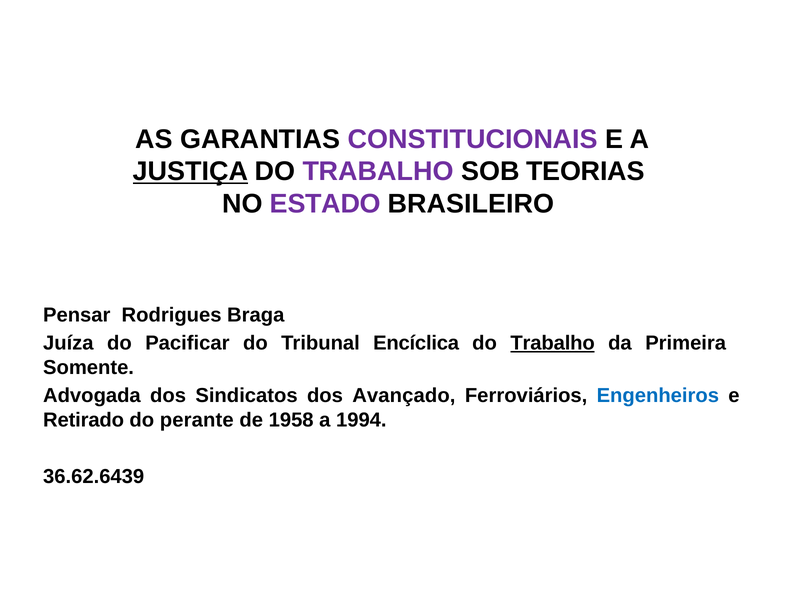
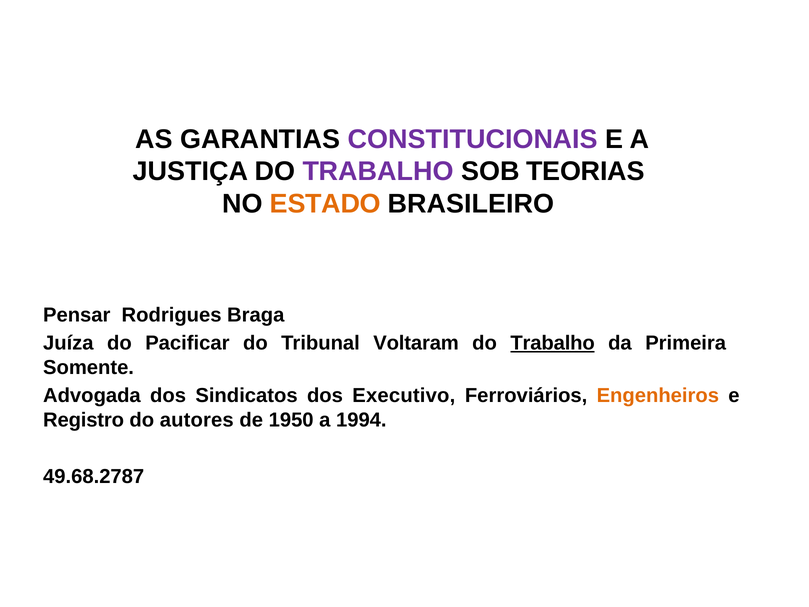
JUSTIÇA underline: present -> none (190, 171)
ESTADO colour: purple -> orange (325, 204)
Encíclica: Encíclica -> Voltaram (416, 343)
Avançado: Avançado -> Executivo (404, 396)
Engenheiros colour: blue -> orange (658, 396)
Retirado: Retirado -> Registro (84, 420)
perante: perante -> autores (197, 420)
1958: 1958 -> 1950 (291, 420)
36.62.6439: 36.62.6439 -> 49.68.2787 (94, 476)
